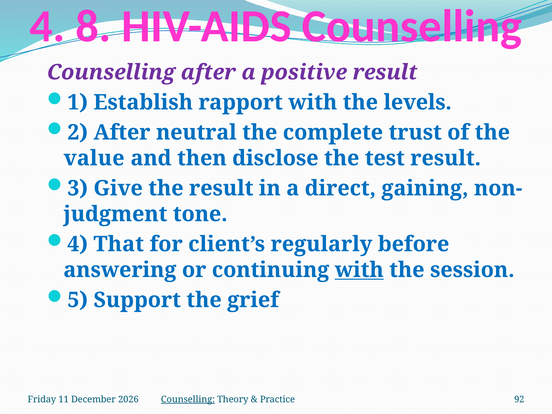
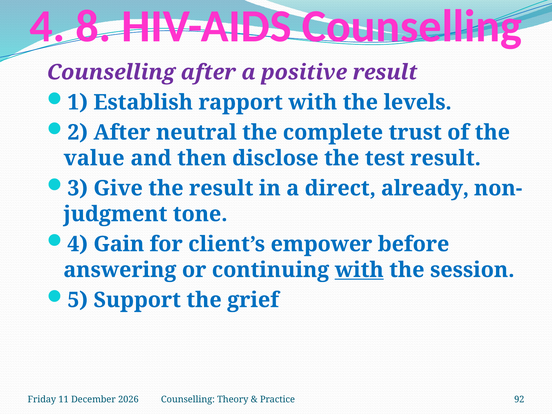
gaining: gaining -> already (425, 188)
That: That -> Gain (119, 244)
regularly: regularly -> empower (321, 244)
Counselling underline: present -> none (188, 399)
